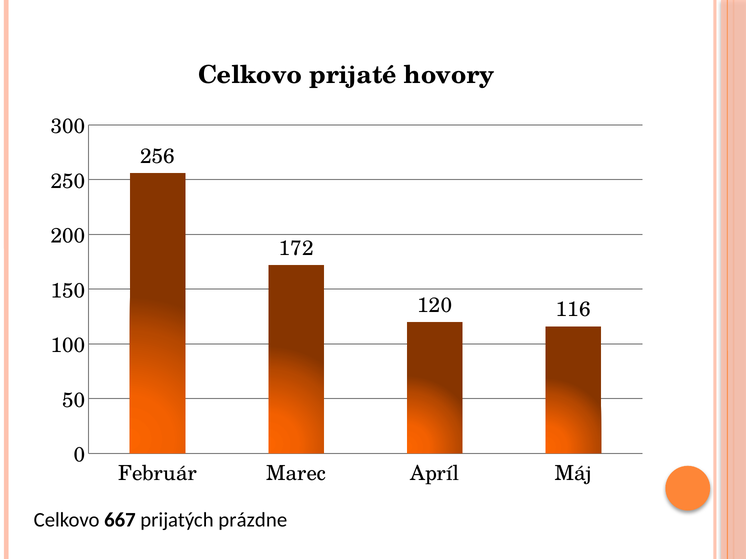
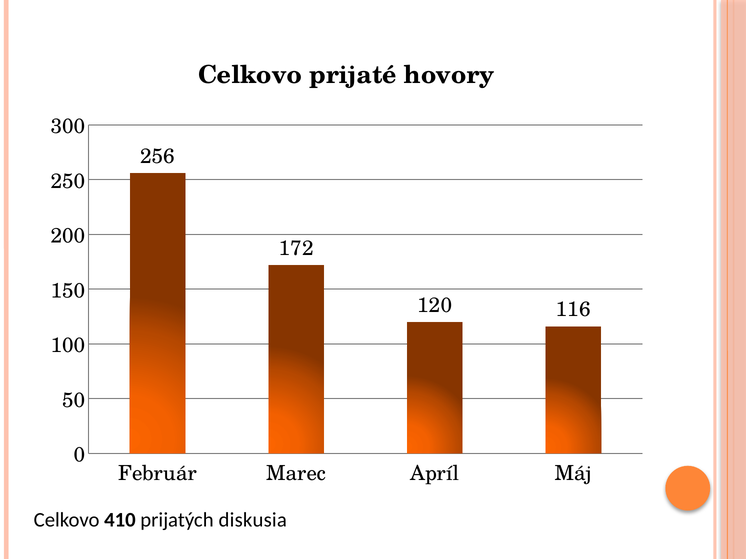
667: 667 -> 410 (120, 521)
prázdne: prázdne -> diskusia (253, 521)
